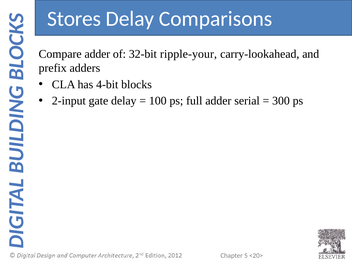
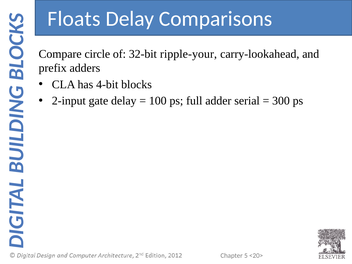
Stores: Stores -> Floats (74, 19)
Compare adder: adder -> circle (97, 54)
